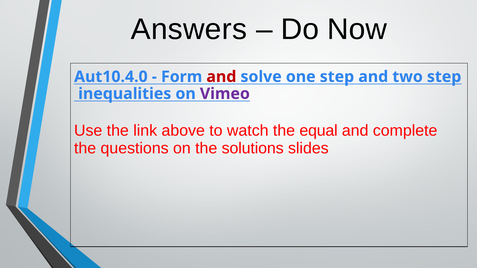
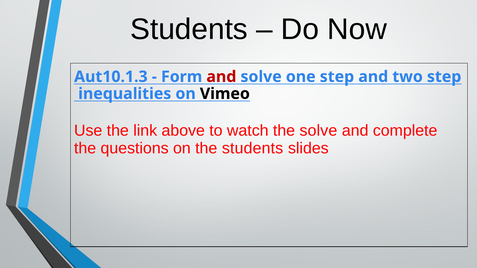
Answers: Answers -> Students (189, 30)
Aut10.4.0: Aut10.4.0 -> Aut10.1.3 (111, 77)
Vimeo colour: purple -> black (225, 94)
the equal: equal -> solve (318, 131)
the solutions: solutions -> students (253, 149)
